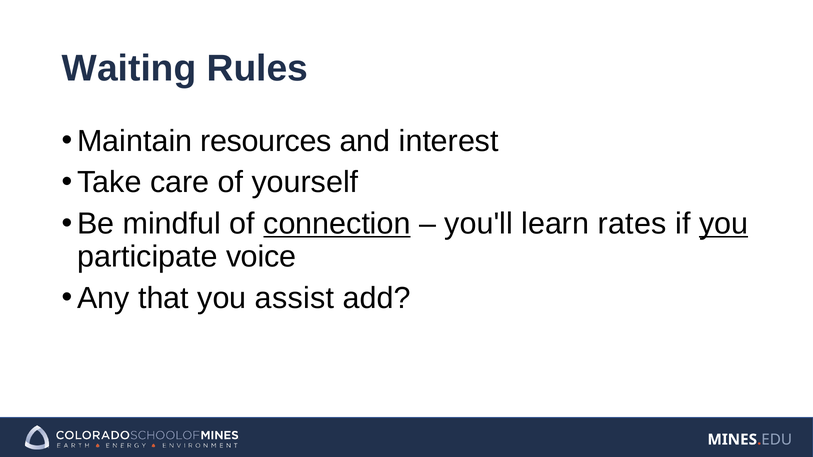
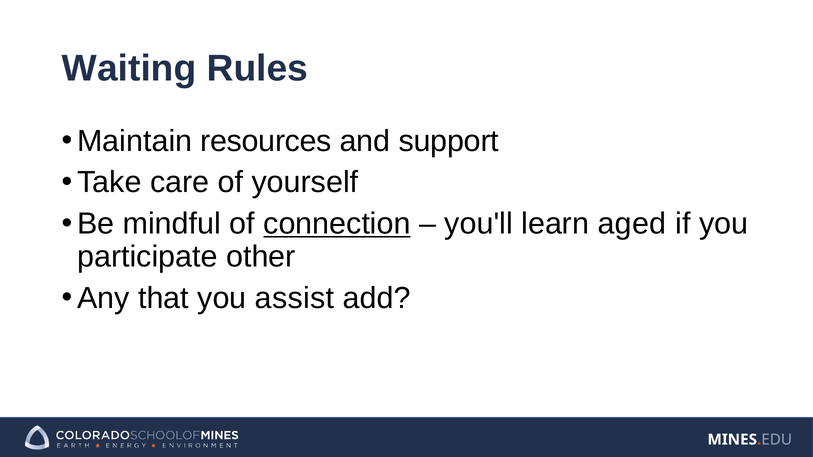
interest: interest -> support (449, 141)
rates: rates -> aged (632, 224)
you underline: present -> none (724, 224)
voice: voice -> other (261, 257)
